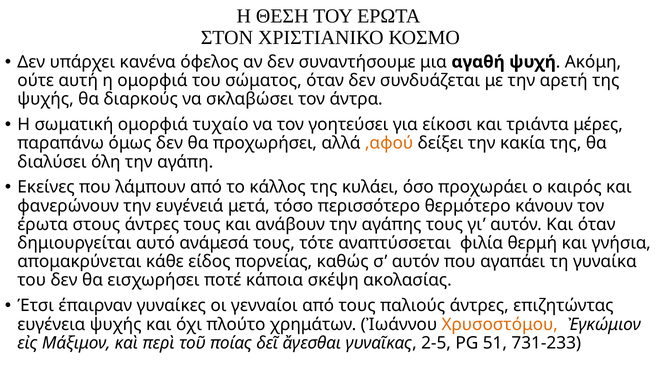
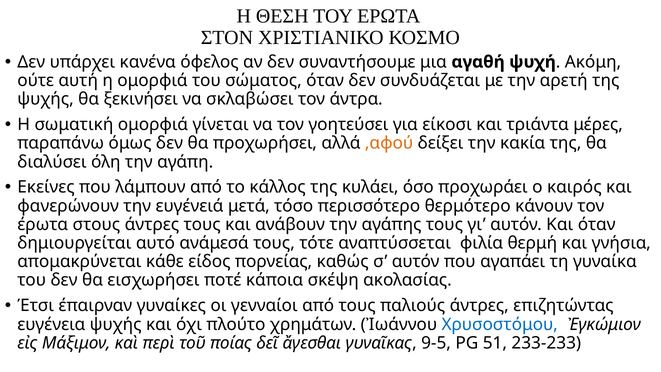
διαρκούς: διαρκούς -> ξεκινήσει (141, 99)
τυχαίο: τυχαίο -> γίνεται (221, 125)
Χρυσοστόμου colour: orange -> blue (500, 324)
2-5: 2-5 -> 9-5 (436, 343)
731-233: 731-233 -> 233-233 (546, 343)
